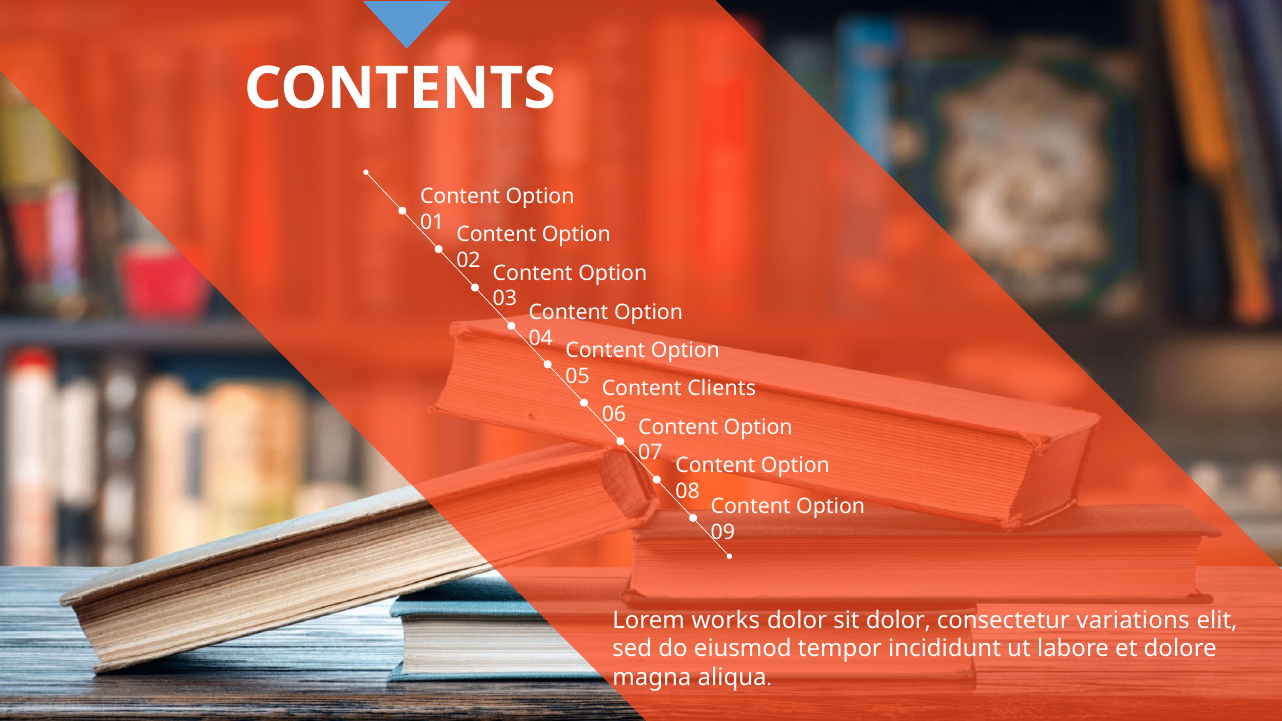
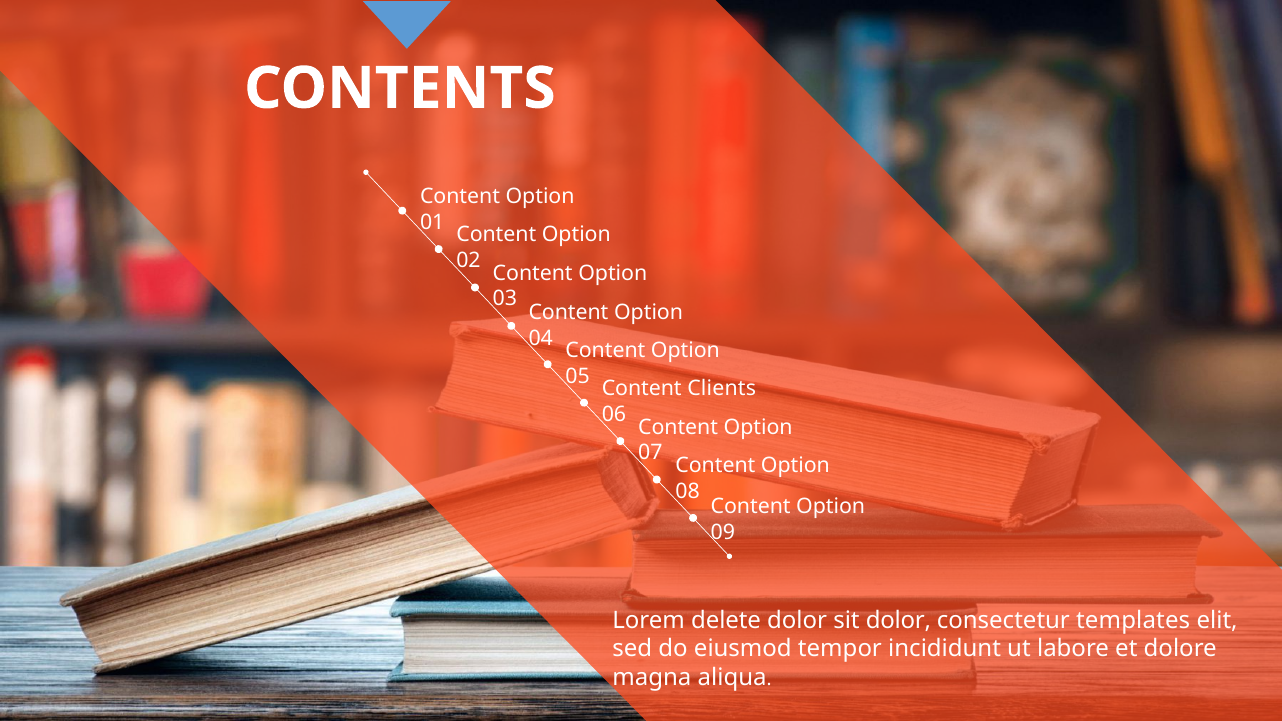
works: works -> delete (726, 620)
variations: variations -> templates (1133, 620)
